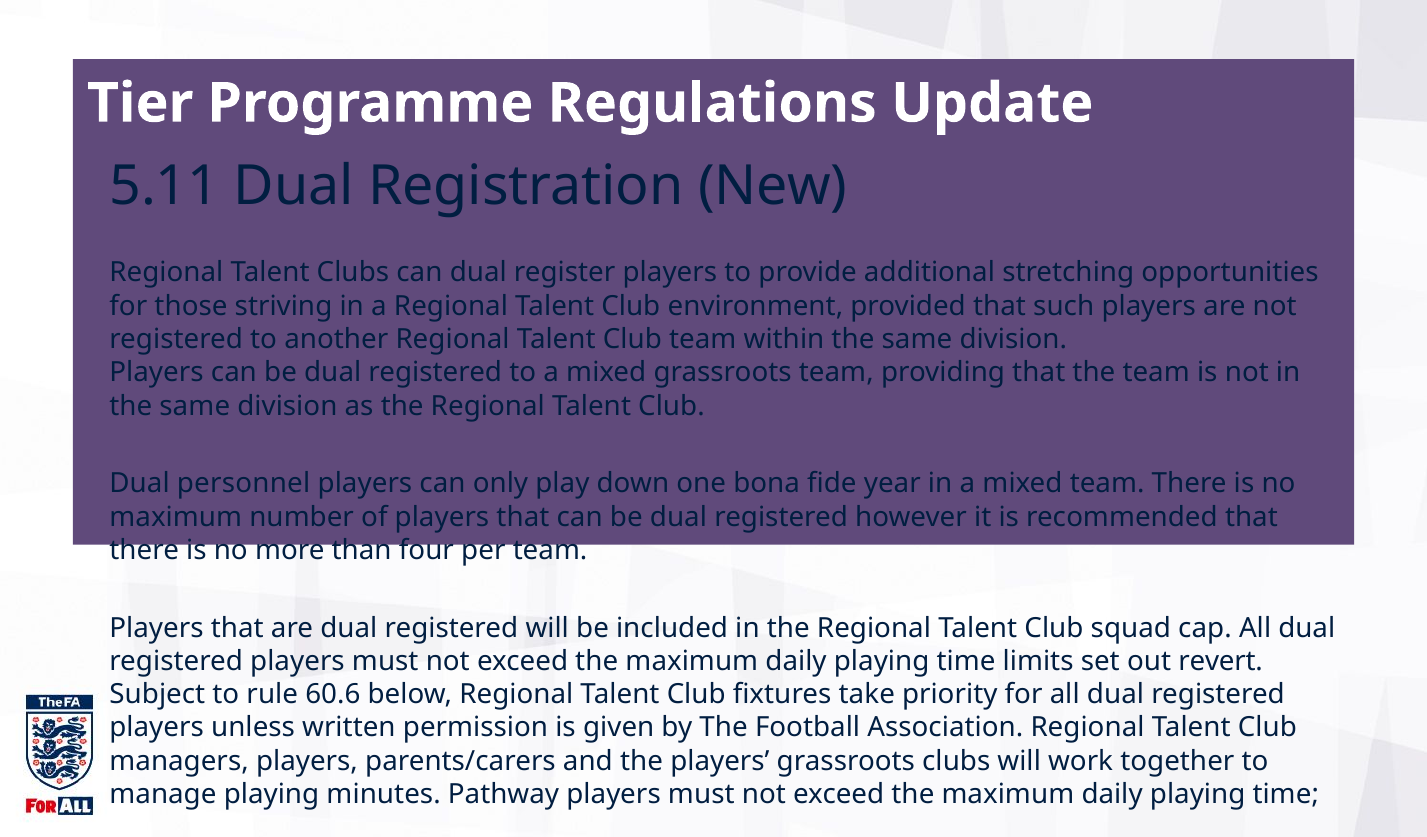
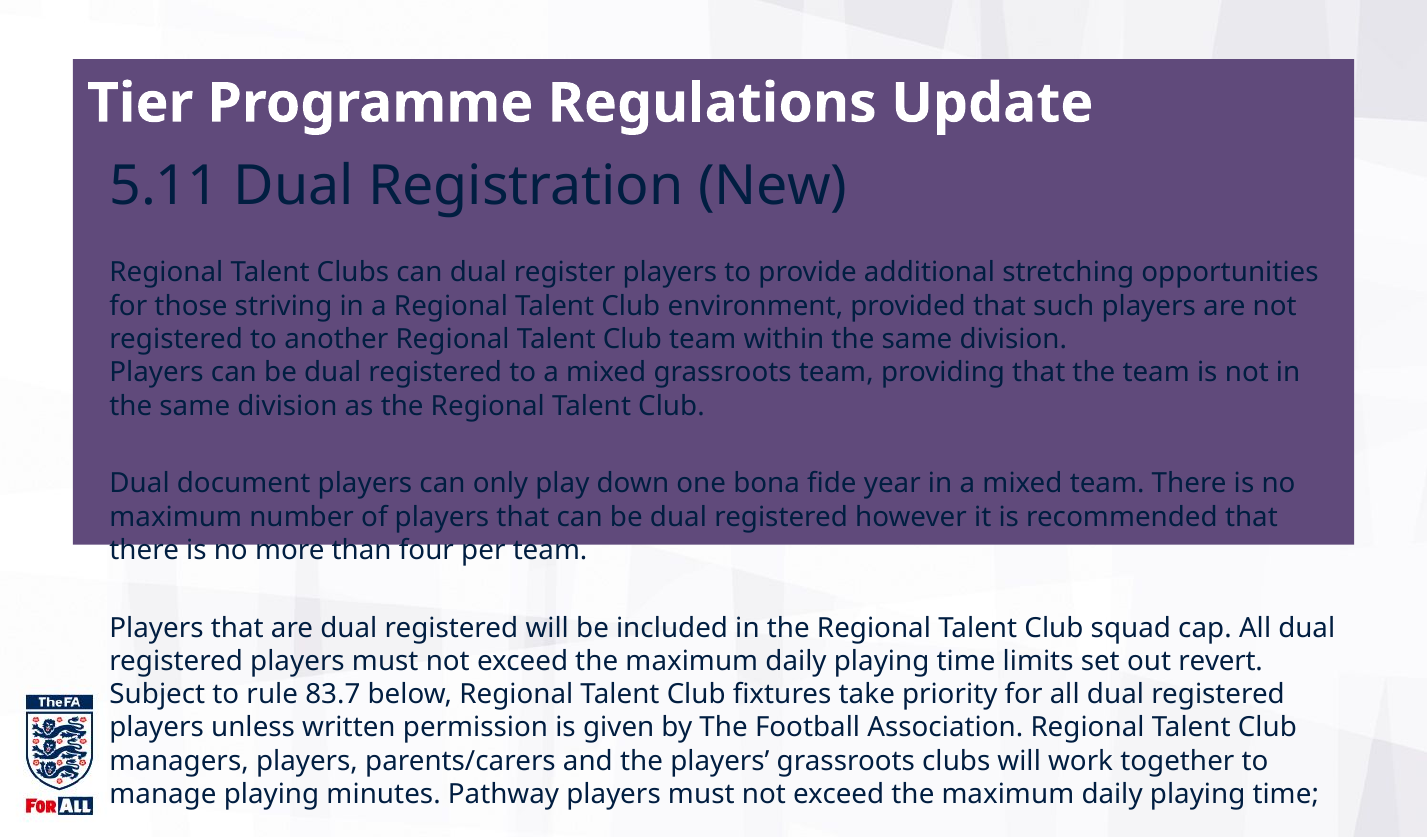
personnel: personnel -> document (244, 484)
60.6: 60.6 -> 83.7 (333, 695)
